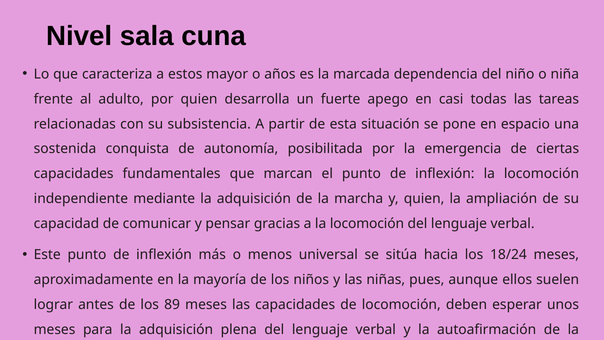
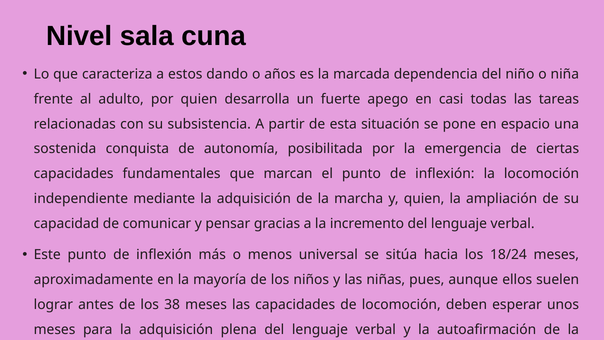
mayor: mayor -> dando (227, 74)
a la locomoción: locomoción -> incremento (367, 223)
89: 89 -> 38 (172, 304)
